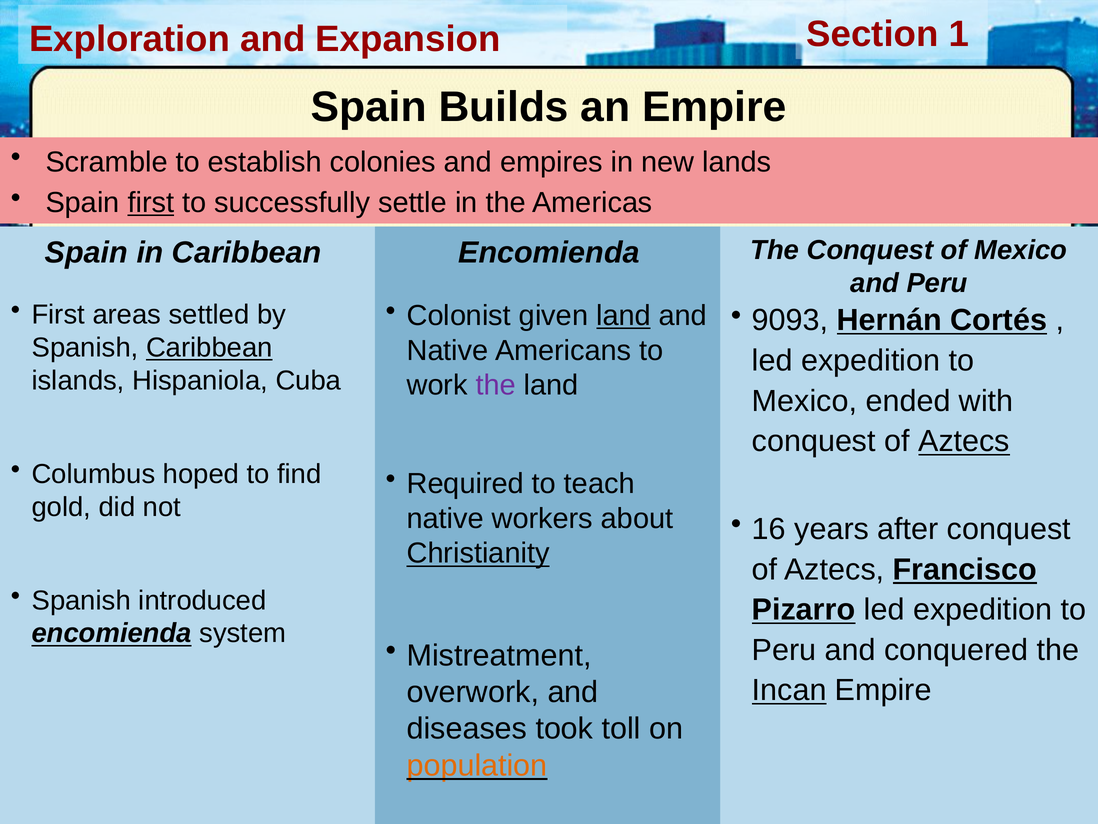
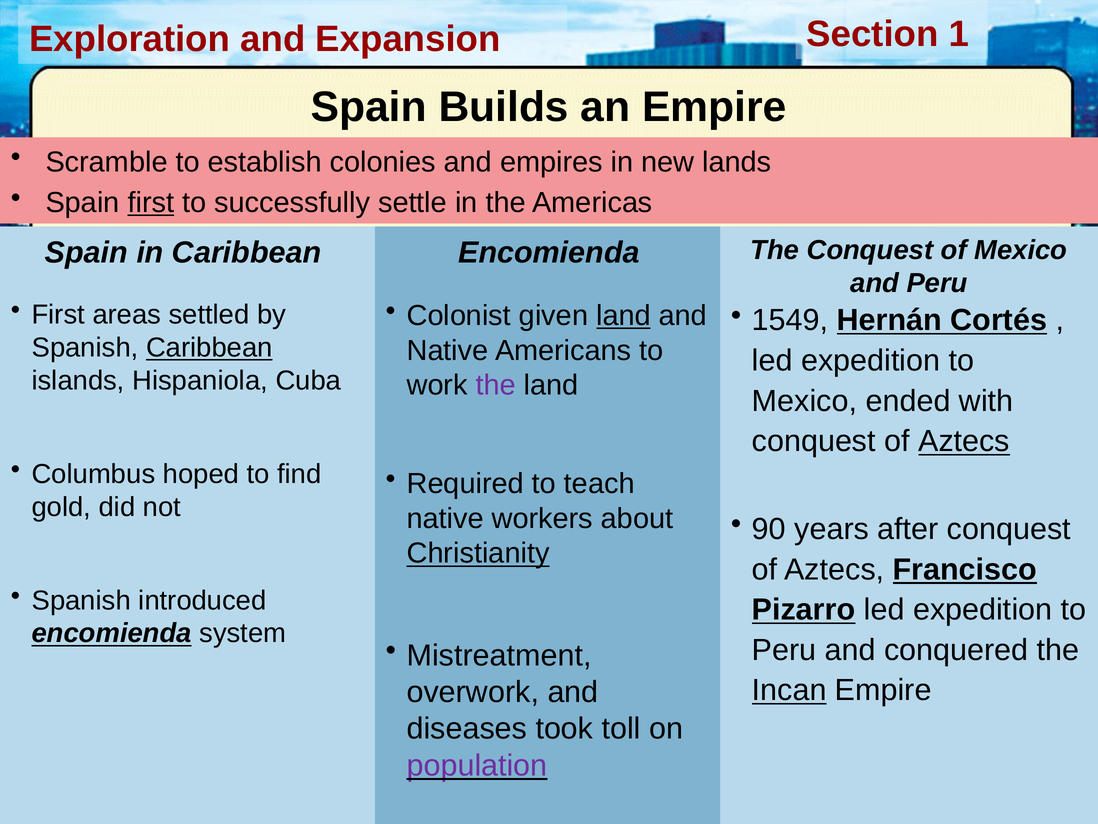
9093: 9093 -> 1549 (790, 320)
16: 16 -> 90 (769, 529)
population colour: orange -> purple (477, 765)
